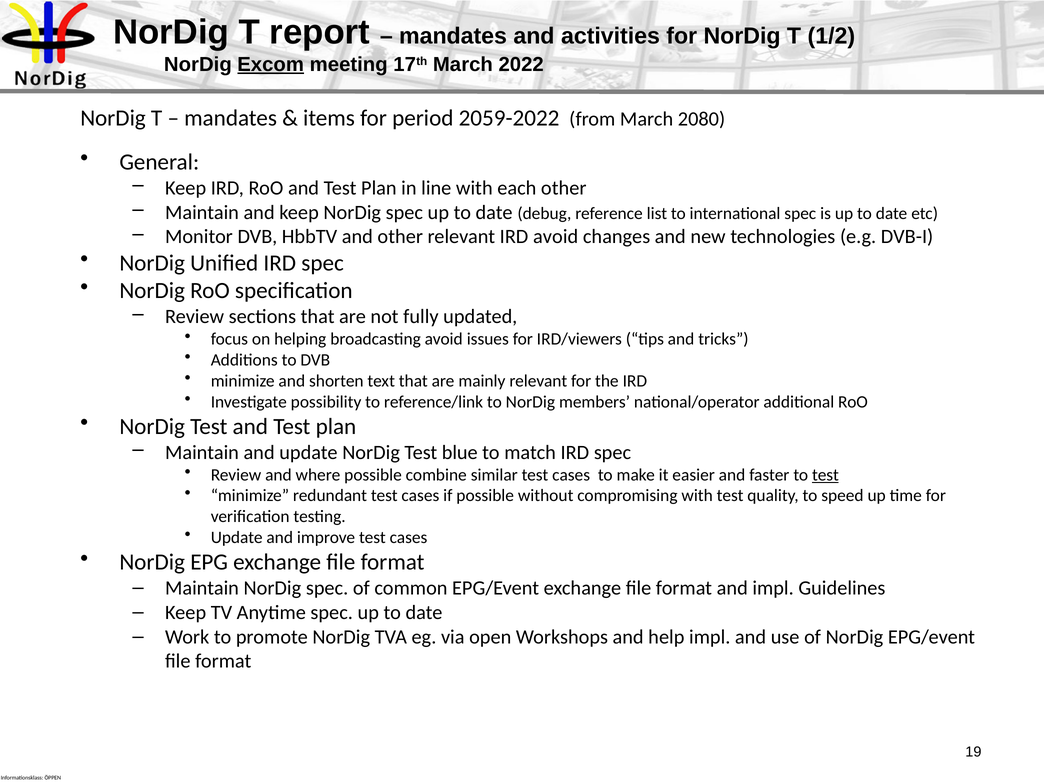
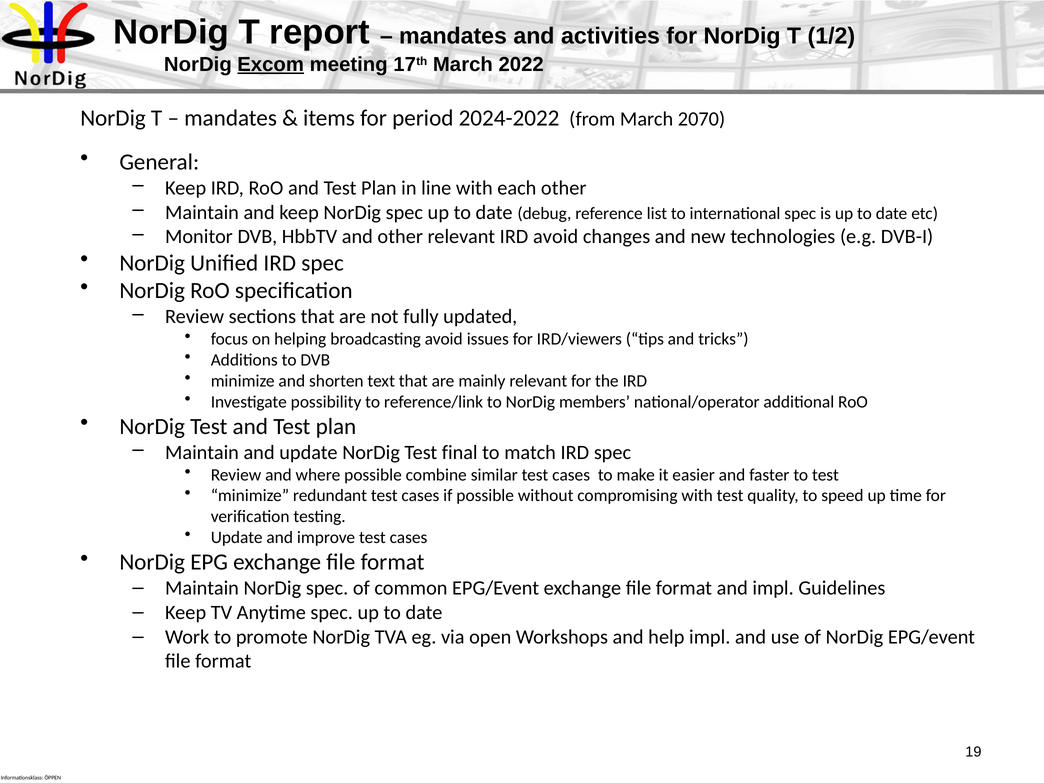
2059-2022: 2059-2022 -> 2024-2022 (509, 118)
2080: 2080 -> 2070 (702, 119)
blue: blue -> final (460, 452)
test underline: present -> none (825, 475)
